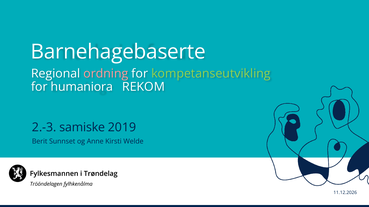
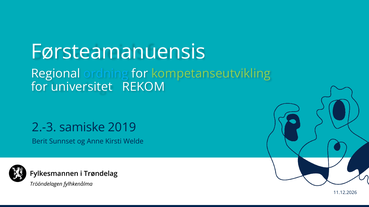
Barnehagebaserte: Barnehagebaserte -> Førsteamanuensis (118, 52)
ordning colour: pink -> light blue (106, 74)
humaniora: humaniora -> universitet (82, 87)
